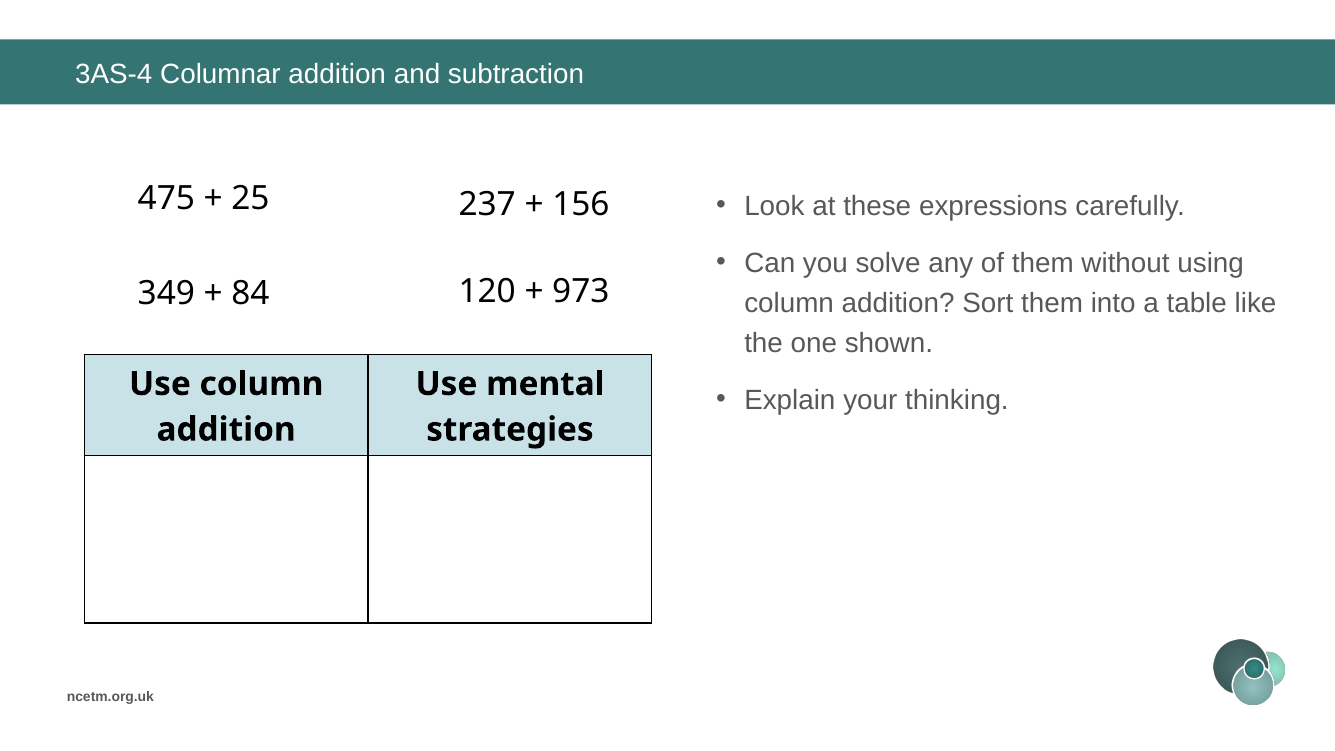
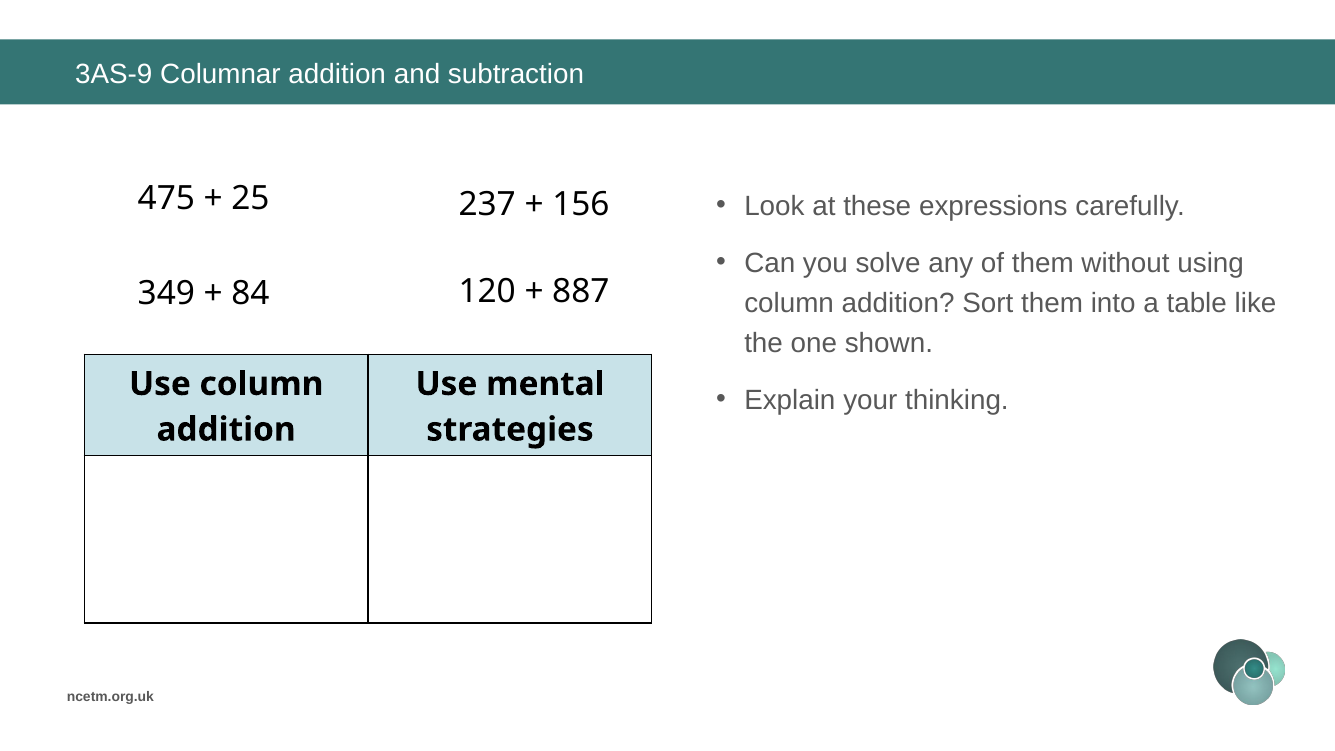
3AS-4: 3AS-4 -> 3AS-9 (114, 75)
973: 973 -> 887 (581, 292)
